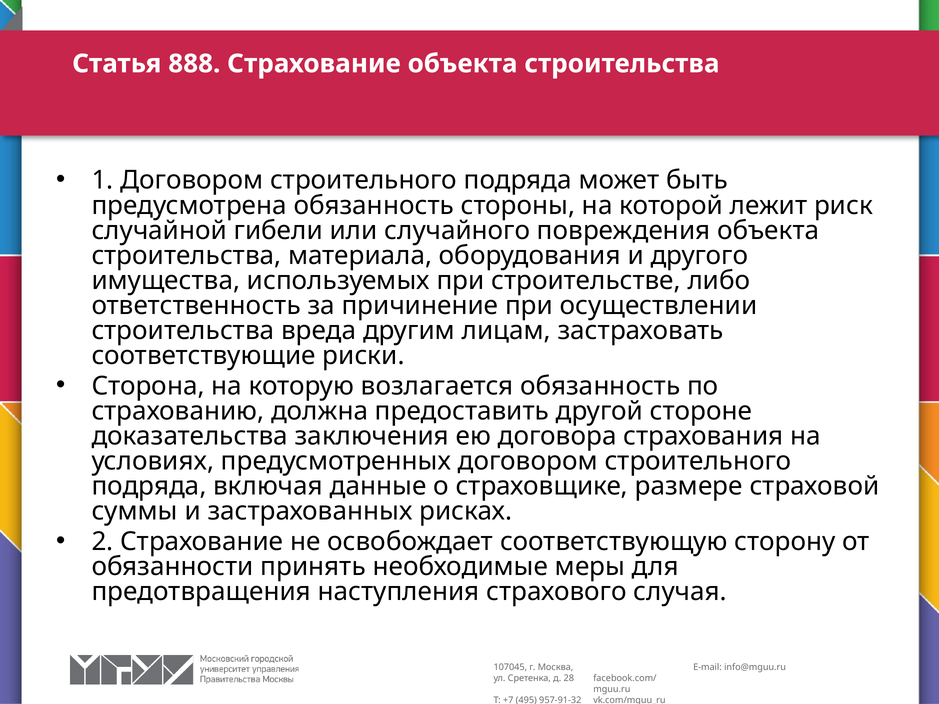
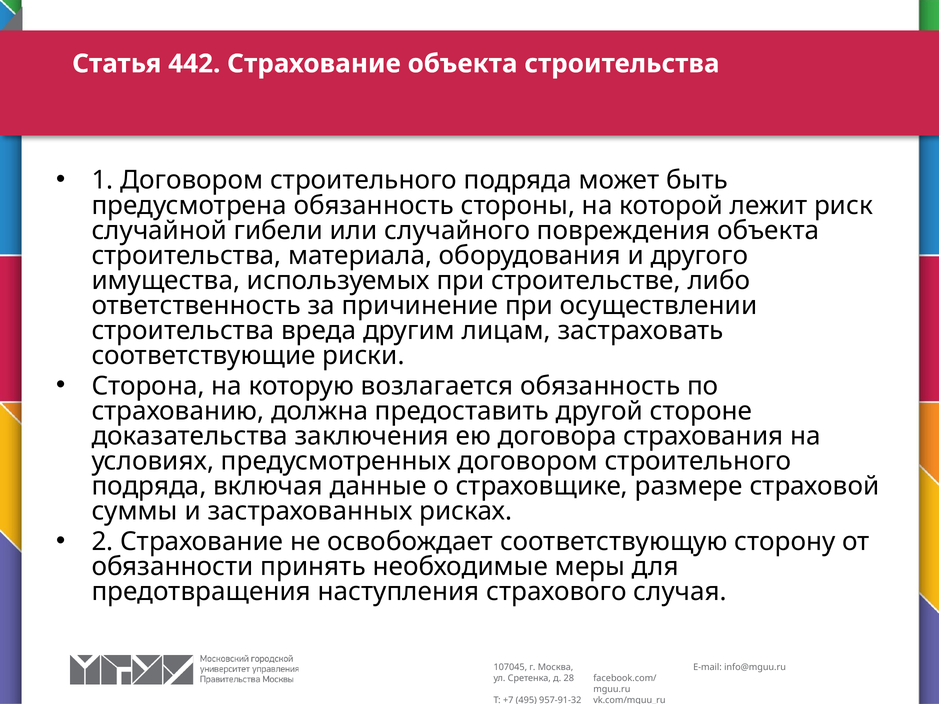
888: 888 -> 442 (194, 64)
